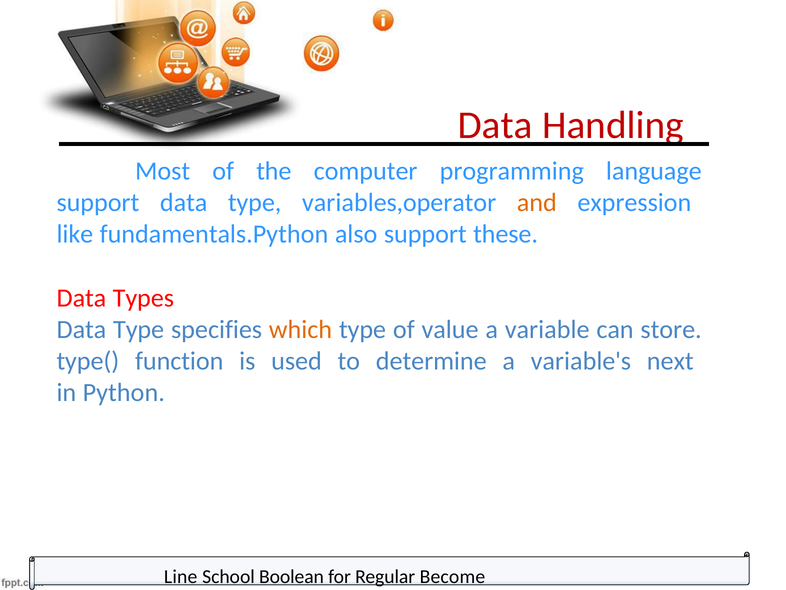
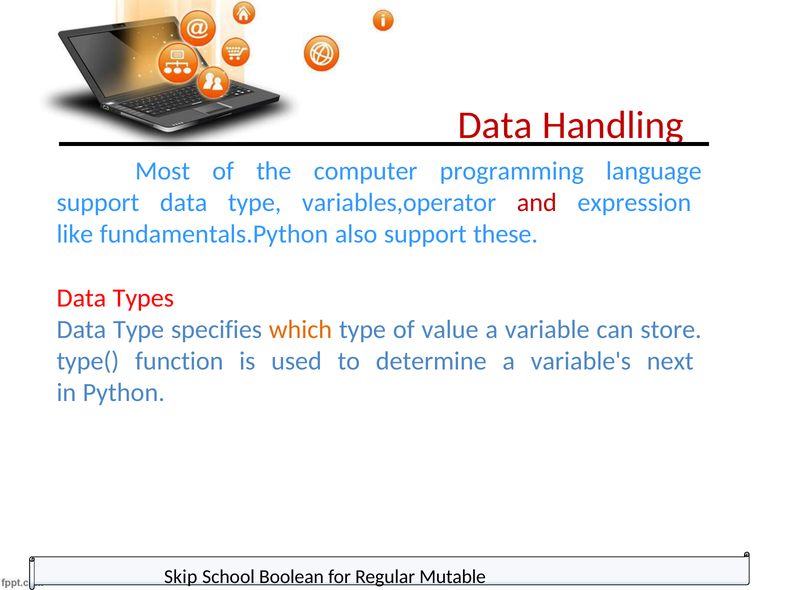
and colour: orange -> red (537, 202)
Line: Line -> Skip (181, 576)
Become: Become -> Mutable (453, 576)
